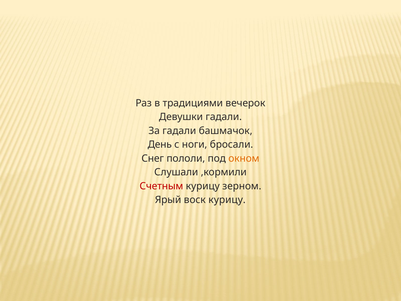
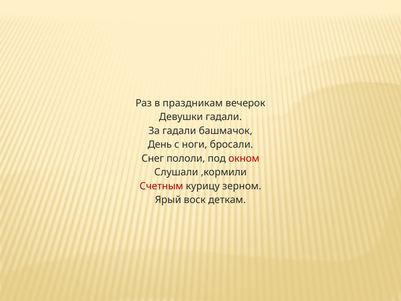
традициями: традициями -> праздникам (193, 103)
окном colour: orange -> red (244, 158)
воск курицу: курицу -> деткам (227, 200)
